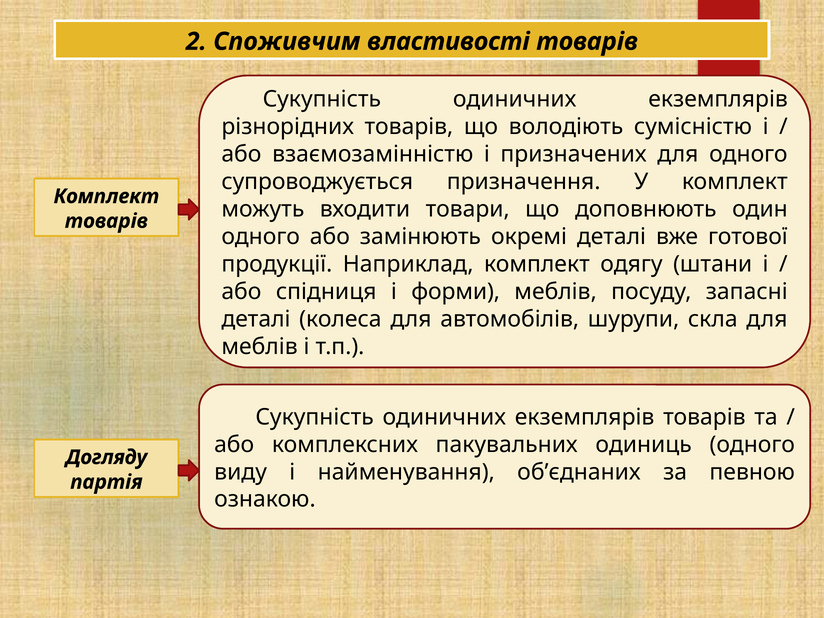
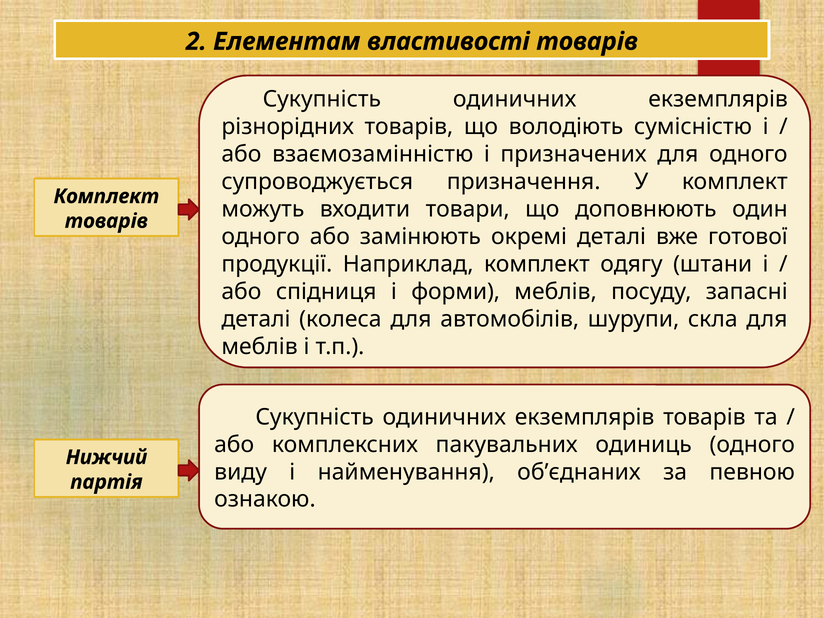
Споживчим: Споживчим -> Елементам (287, 42)
Догляду: Догляду -> Нижчий (107, 457)
